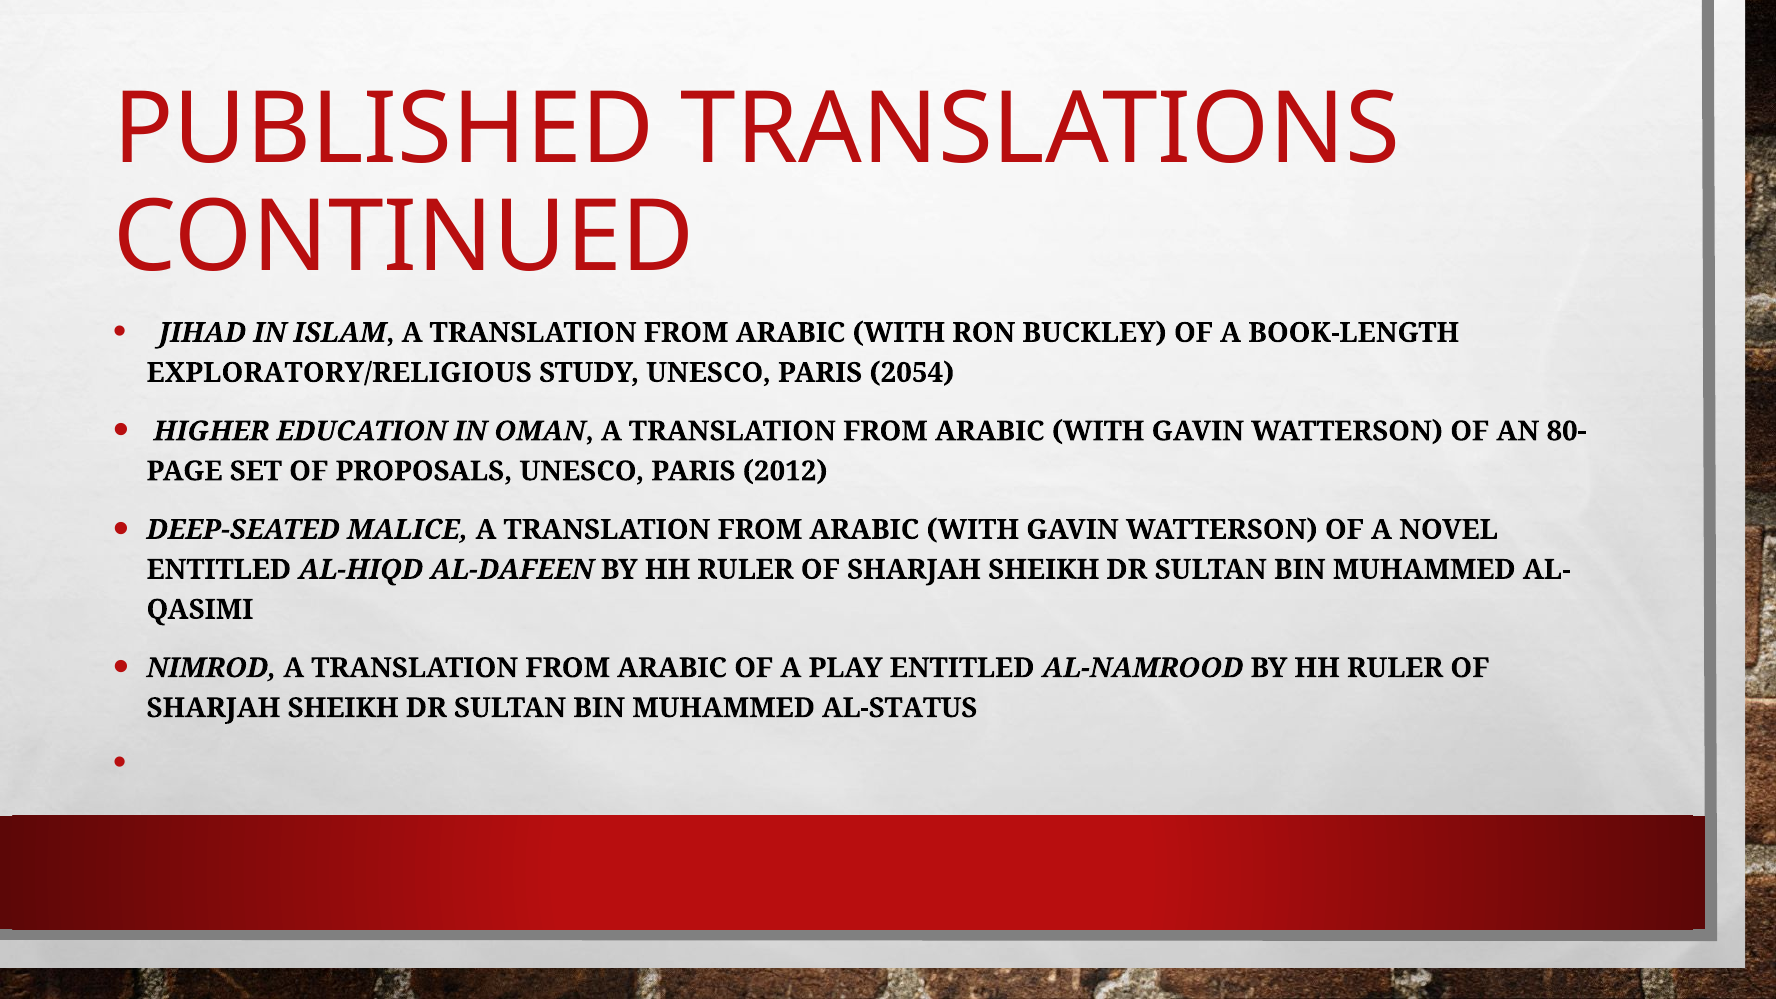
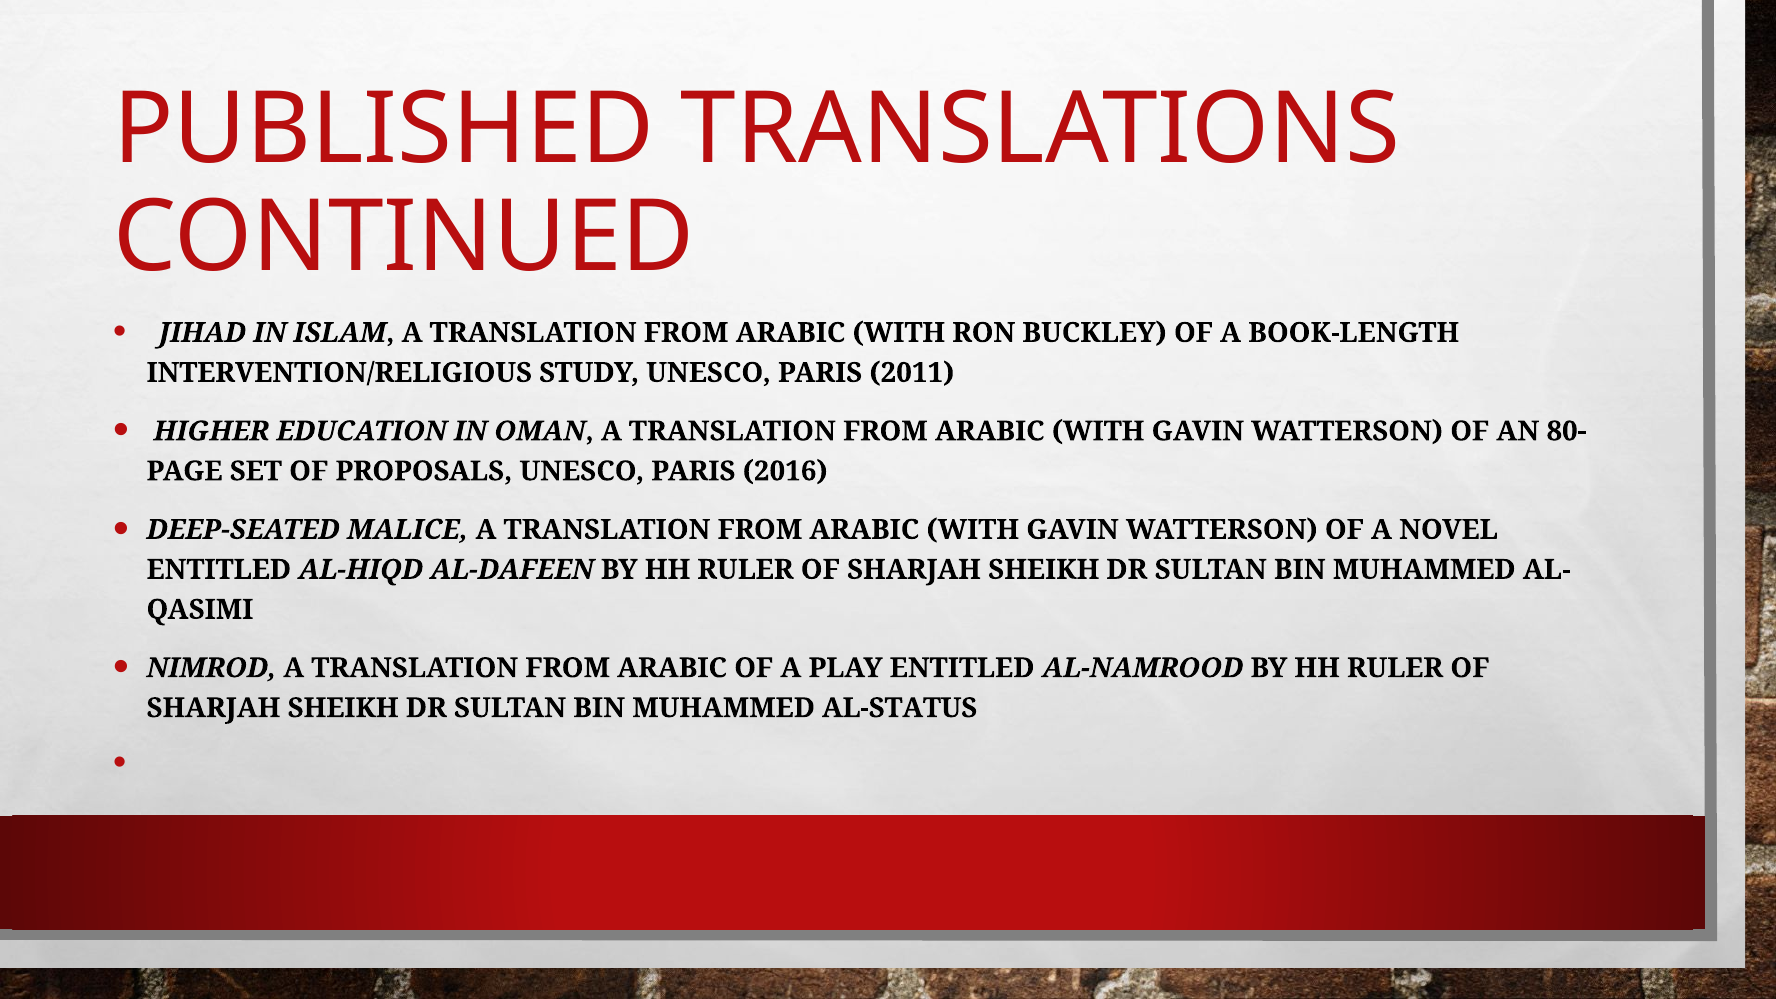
EXPLORATORY/RELIGIOUS: EXPLORATORY/RELIGIOUS -> INTERVENTION/RELIGIOUS (339, 373)
2054: 2054 -> 2011 (912, 373)
2012: 2012 -> 2016 (785, 471)
